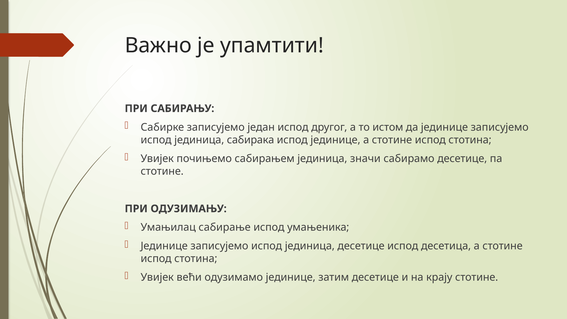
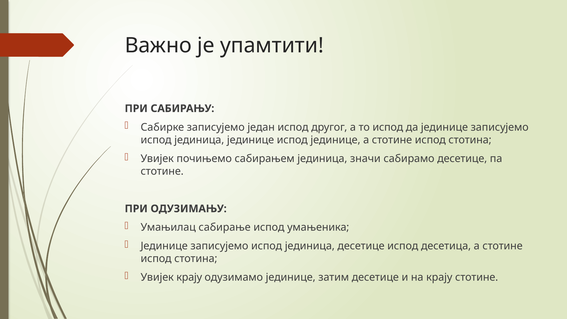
то истом: истом -> испод (388, 127)
јединица сабирака: сабирака -> јединице (250, 140)
Увијек већи: већи -> крају (189, 277)
